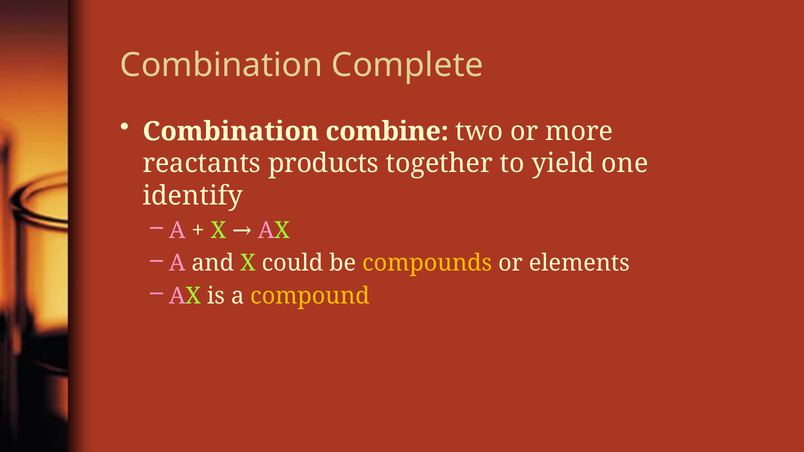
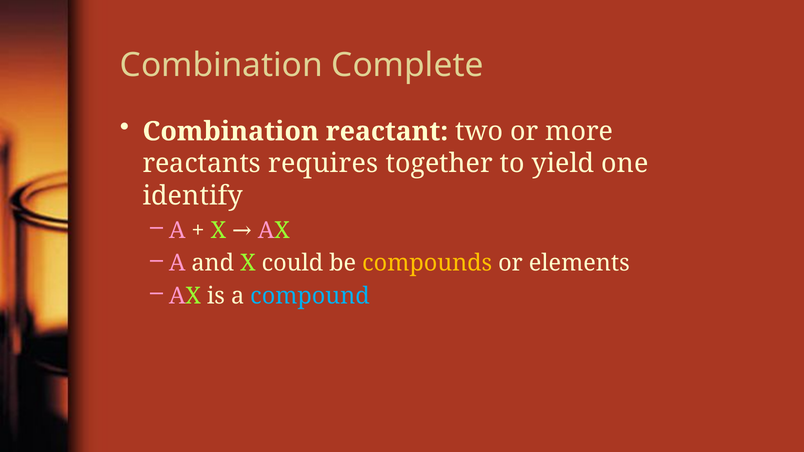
combine: combine -> reactant (387, 132)
products: products -> requires (323, 164)
compound colour: yellow -> light blue (310, 296)
